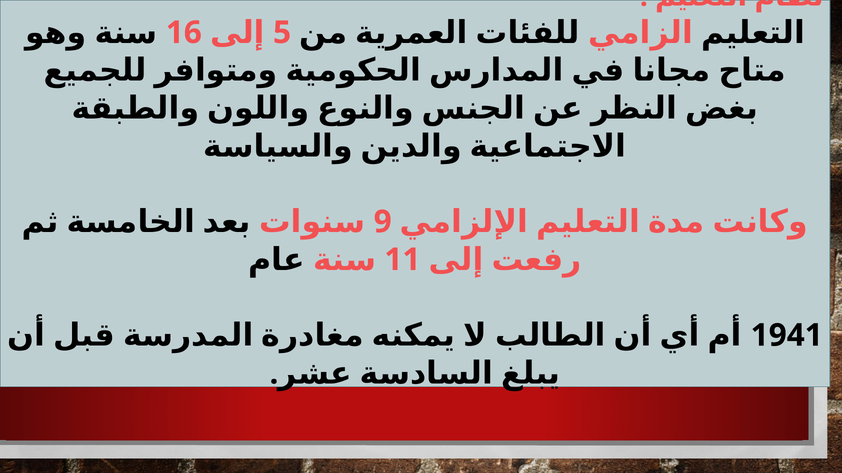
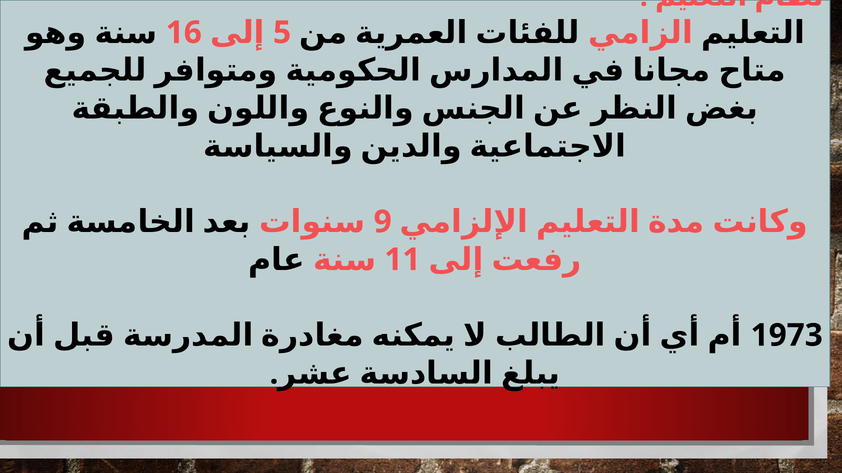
1941: 1941 -> 1973 (787, 336)
